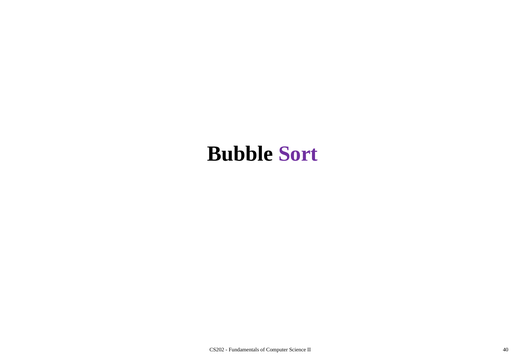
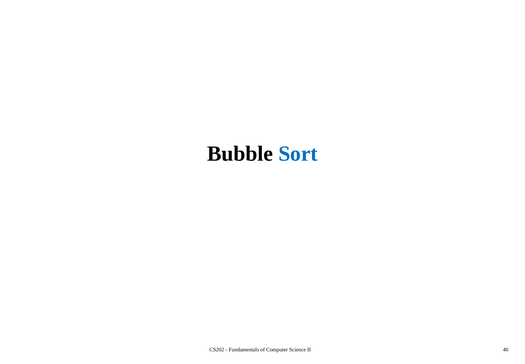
Sort colour: purple -> blue (298, 153)
